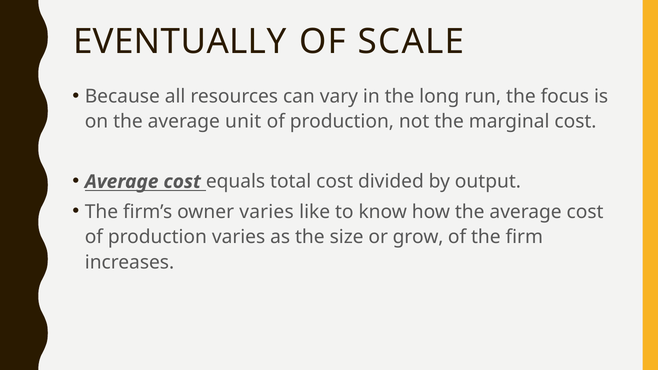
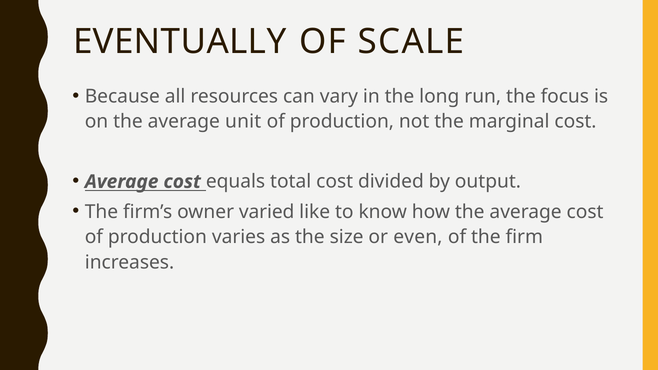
owner varies: varies -> varied (267, 212)
grow: grow -> even (418, 237)
